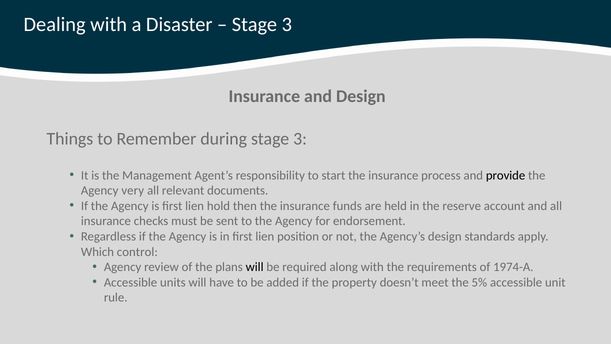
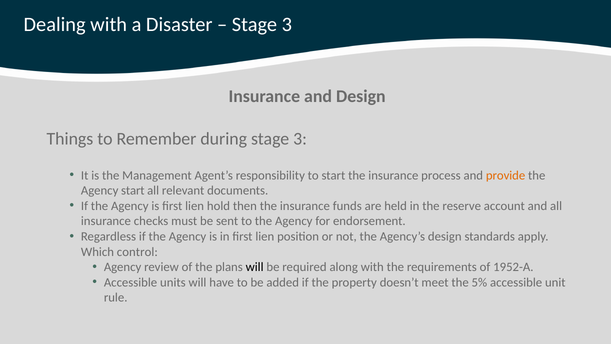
provide colour: black -> orange (506, 175)
Agency very: very -> start (133, 191)
1974-A: 1974-A -> 1952-A (513, 267)
